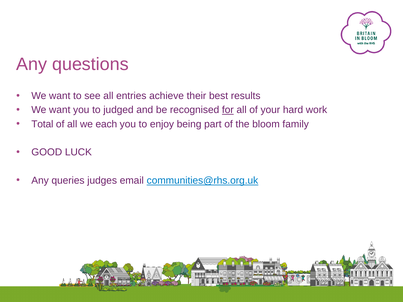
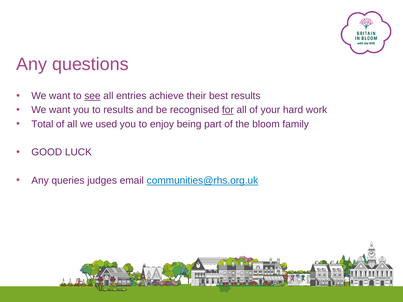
see underline: none -> present (92, 96)
to judged: judged -> results (118, 110)
each: each -> used (106, 124)
